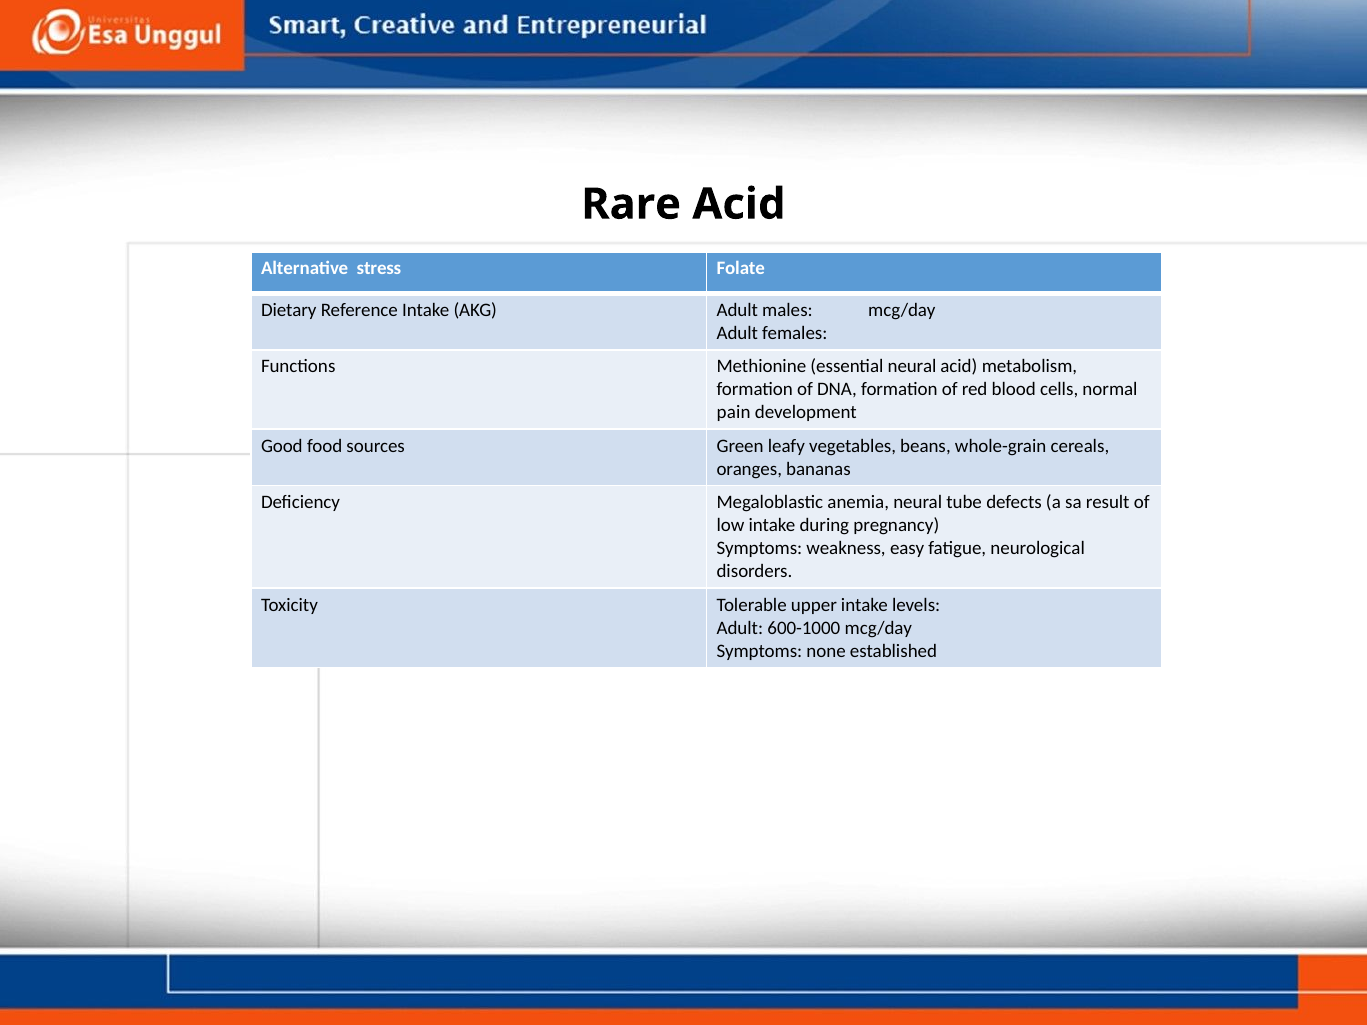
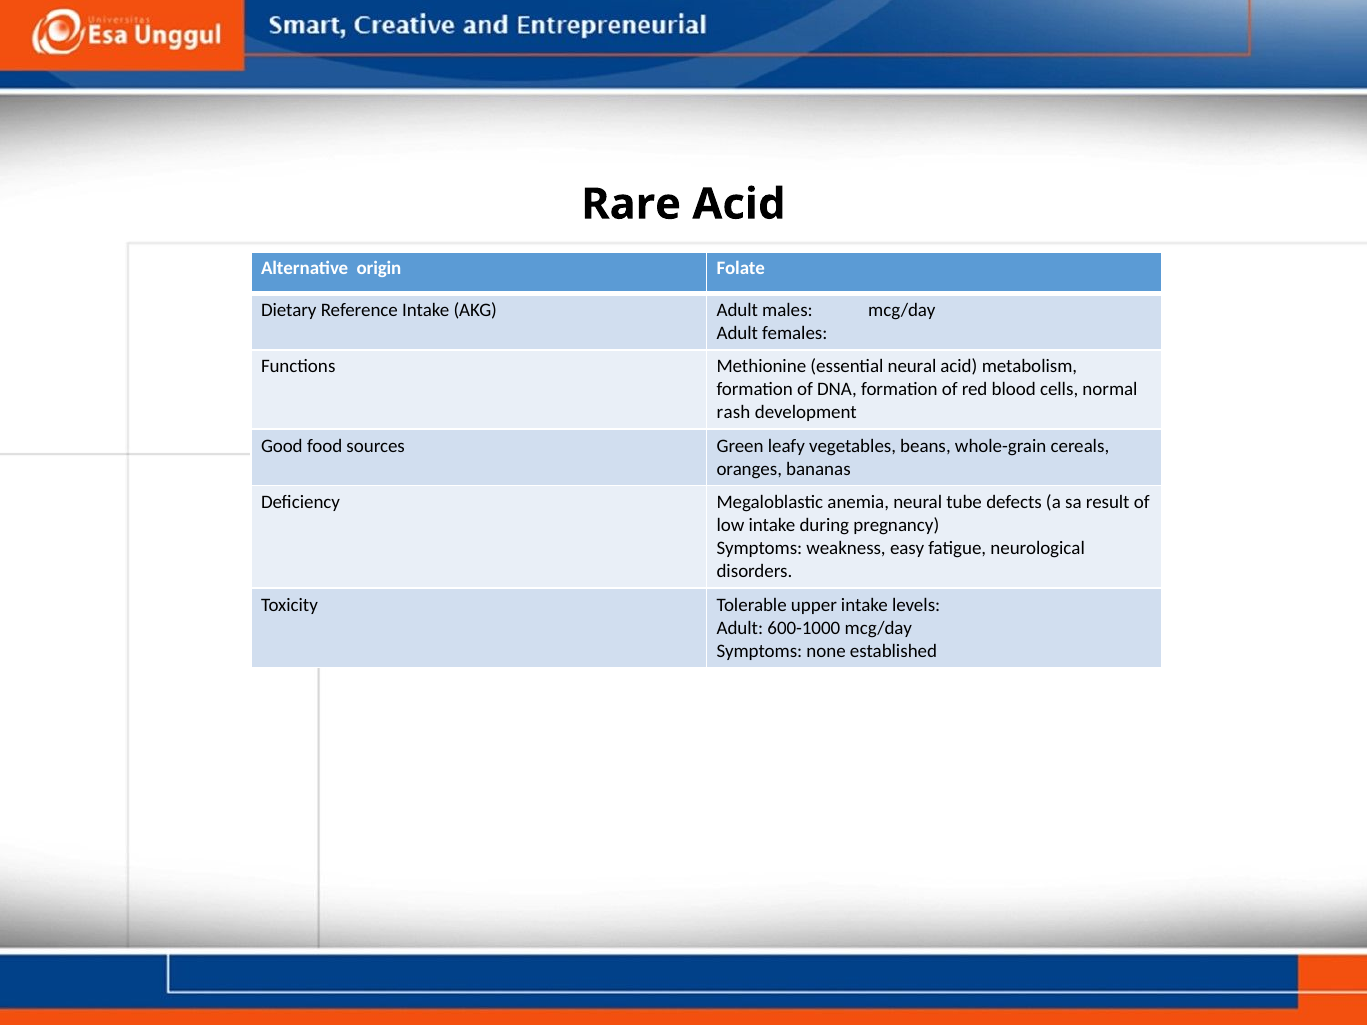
stress: stress -> origin (379, 269)
pain: pain -> rash (734, 413)
